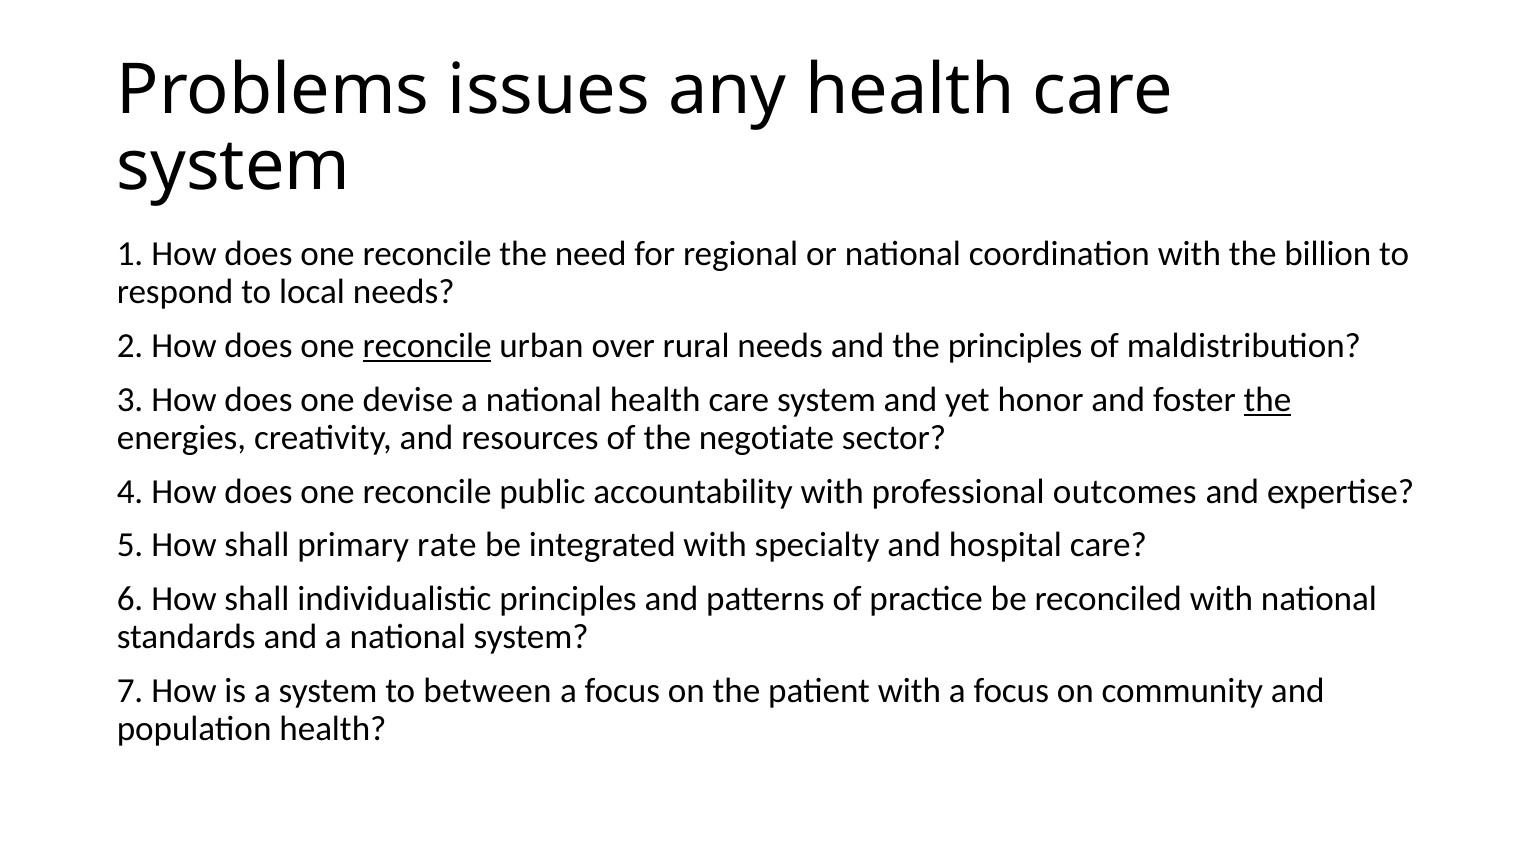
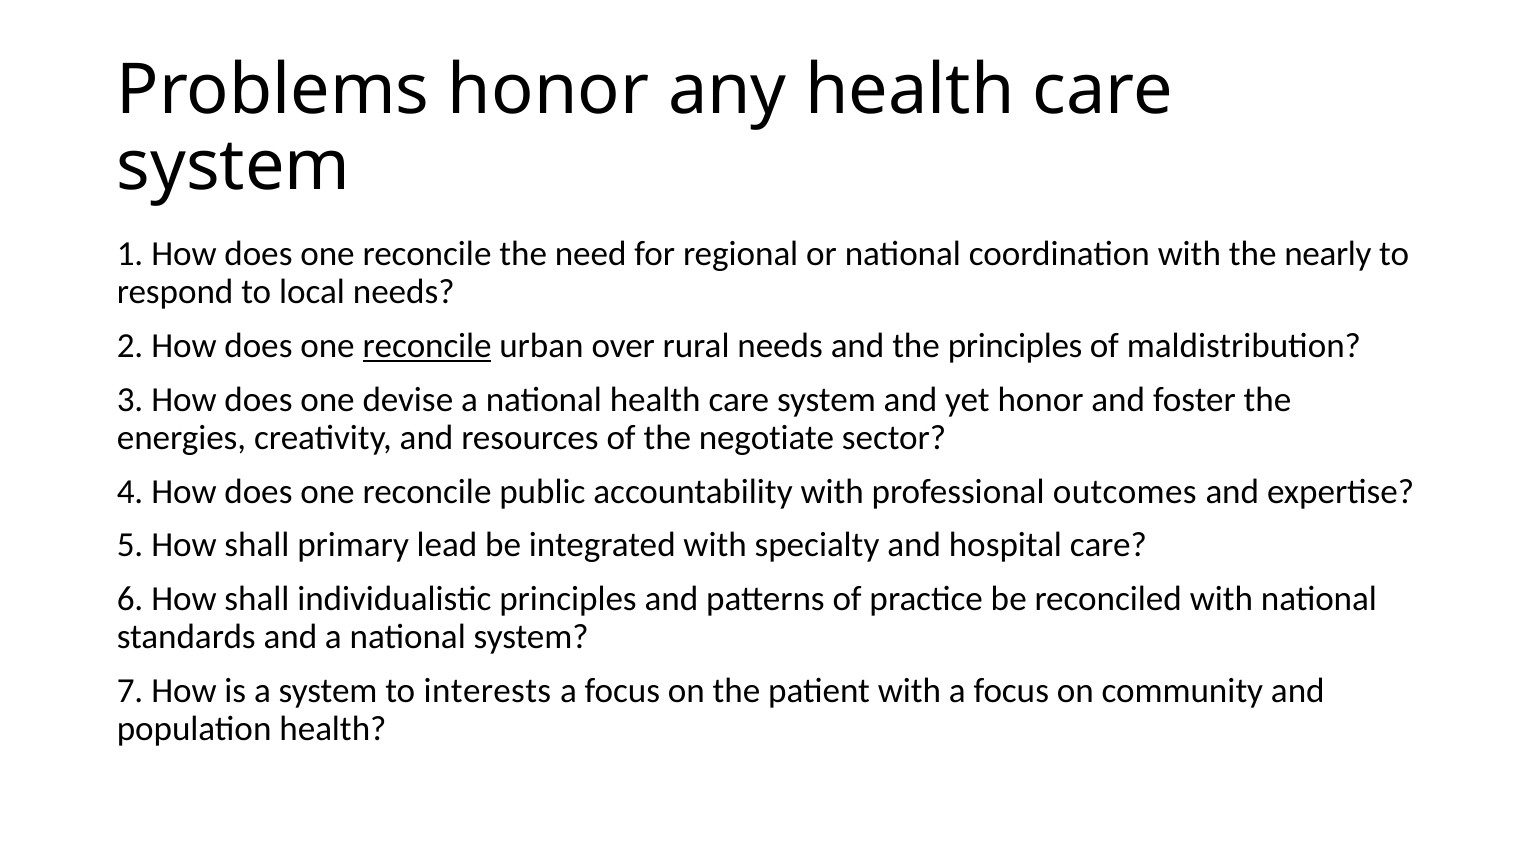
Problems issues: issues -> honor (549, 91)
billion: billion -> nearly (1328, 254)
the underline: present -> none (1267, 400)
rate: rate -> lead (447, 546)
between: between -> interests (487, 691)
